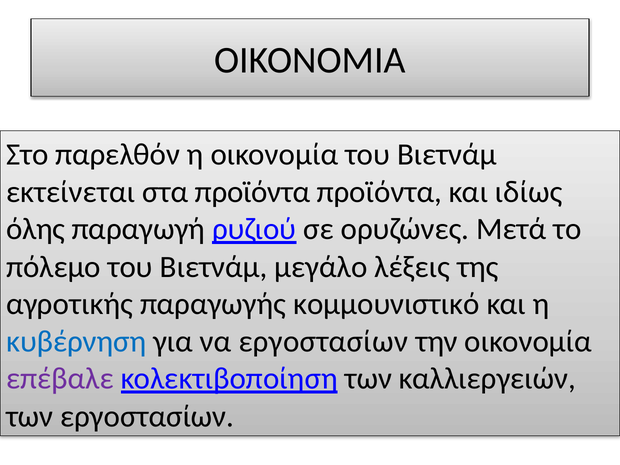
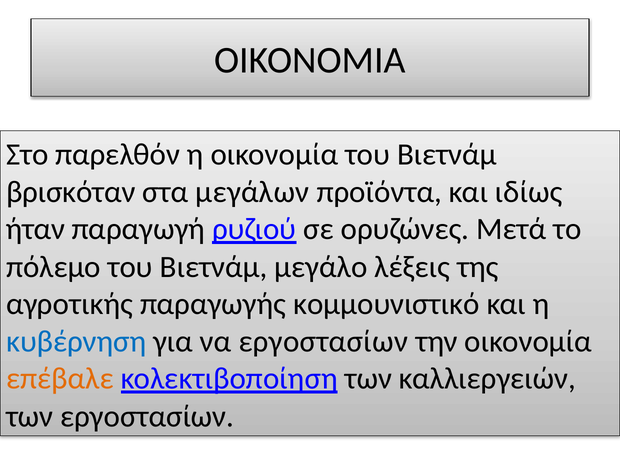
εκτείνεται: εκτείνεται -> βρισκόταν (71, 192)
στα προϊόντα: προϊόντα -> μεγάλων (252, 192)
όλης: όλης -> ήταν (36, 229)
επέβαλε colour: purple -> orange (60, 379)
